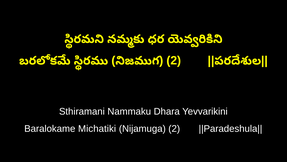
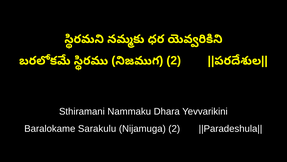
Michatiki: Michatiki -> Sarakulu (97, 128)
